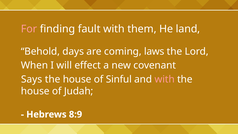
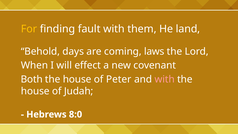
For colour: pink -> yellow (29, 29)
Says: Says -> Both (32, 79)
Sinful: Sinful -> Peter (119, 79)
8:9: 8:9 -> 8:0 (76, 114)
